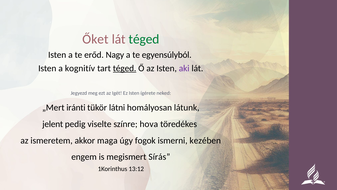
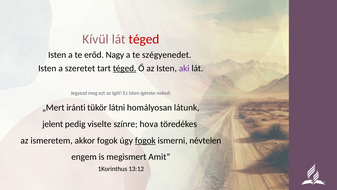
Őket: Őket -> Kívül (96, 39)
téged colour: green -> red (144, 39)
egyensúlyból: egyensúlyból -> szégyenedet (167, 55)
kognitív: kognitív -> szeretet (80, 68)
akkor maga: maga -> fogok (107, 140)
fogok underline: none -> present (145, 140)
kezében: kezében -> névtelen (205, 140)
Sírás: Sírás -> Amit (159, 157)
